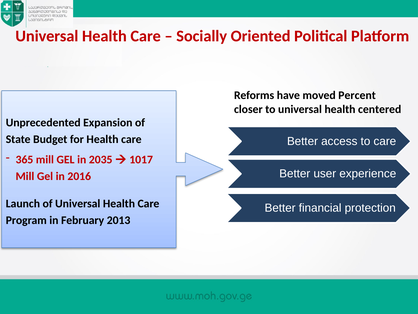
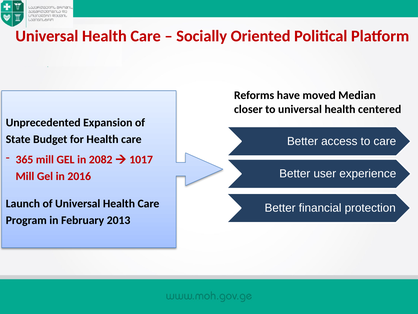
Percent: Percent -> Median (357, 95)
2035: 2035 -> 2082 (101, 159)
